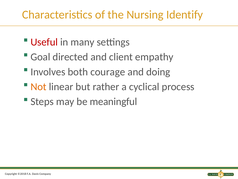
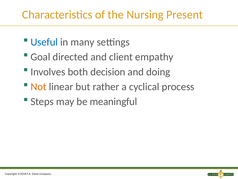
Identify: Identify -> Present (185, 15)
Useful colour: red -> blue (44, 42)
courage: courage -> decision (108, 72)
